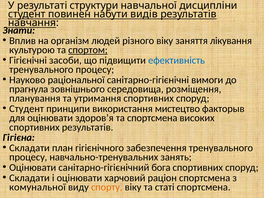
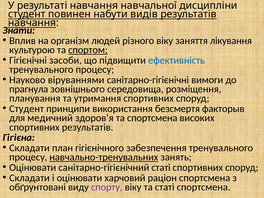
результаті структури: структури -> навчання (94, 6)
раціональної: раціональної -> віруваннями (76, 80)
мистецтво: мистецтво -> безсмертя (177, 109)
для оцінювати: оцінювати -> медичний (50, 118)
навчально-тренувальних underline: none -> present (104, 157)
санітарно-гігієнічний бога: бога -> статі (161, 168)
комунальної: комунальної -> обґрунтовані (38, 187)
спорту colour: orange -> purple (107, 187)
